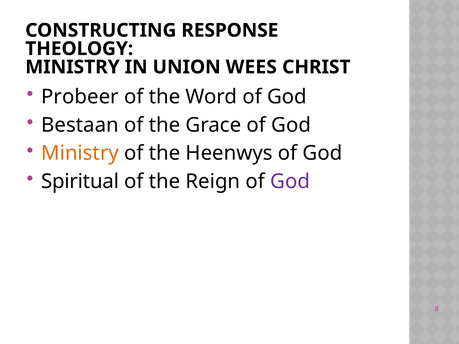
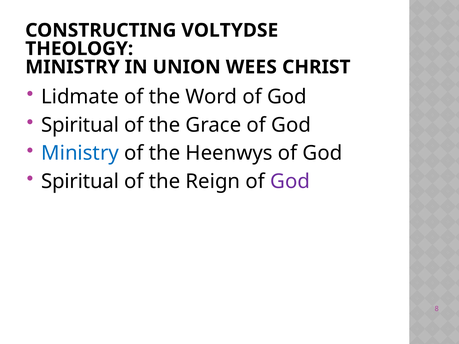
RESPONSE: RESPONSE -> VOLTYDSE (230, 30)
Probeer: Probeer -> Lidmate (80, 97)
Bestaan: Bestaan -> Spiritual (80, 125)
Ministry colour: orange -> blue (80, 153)
